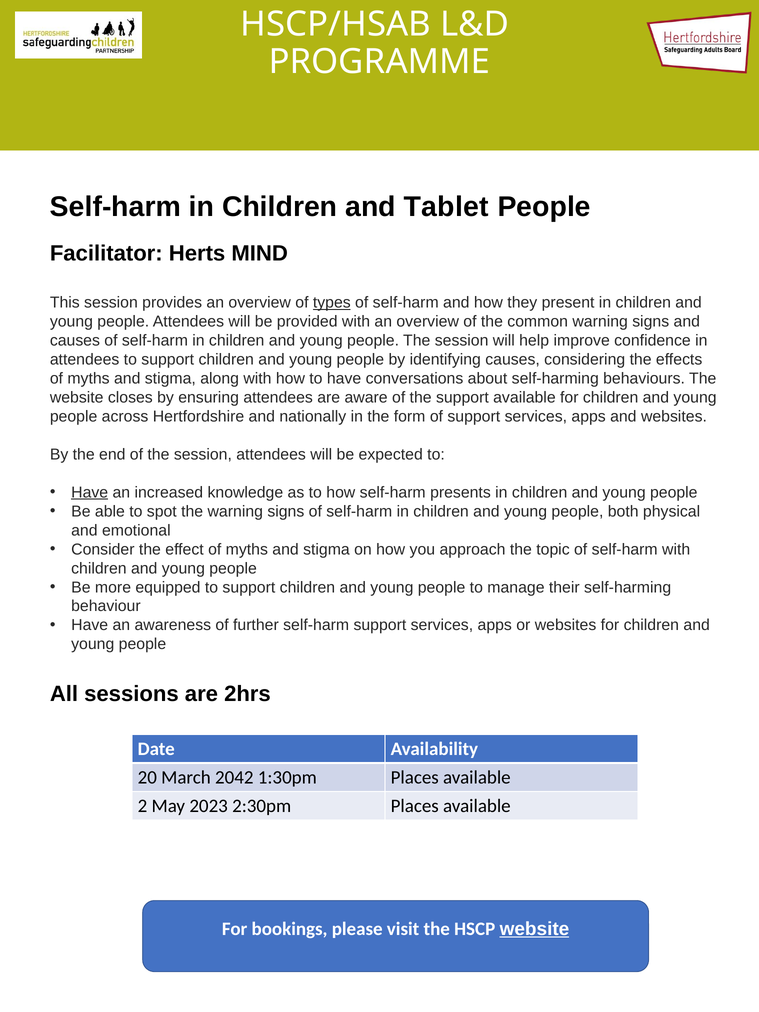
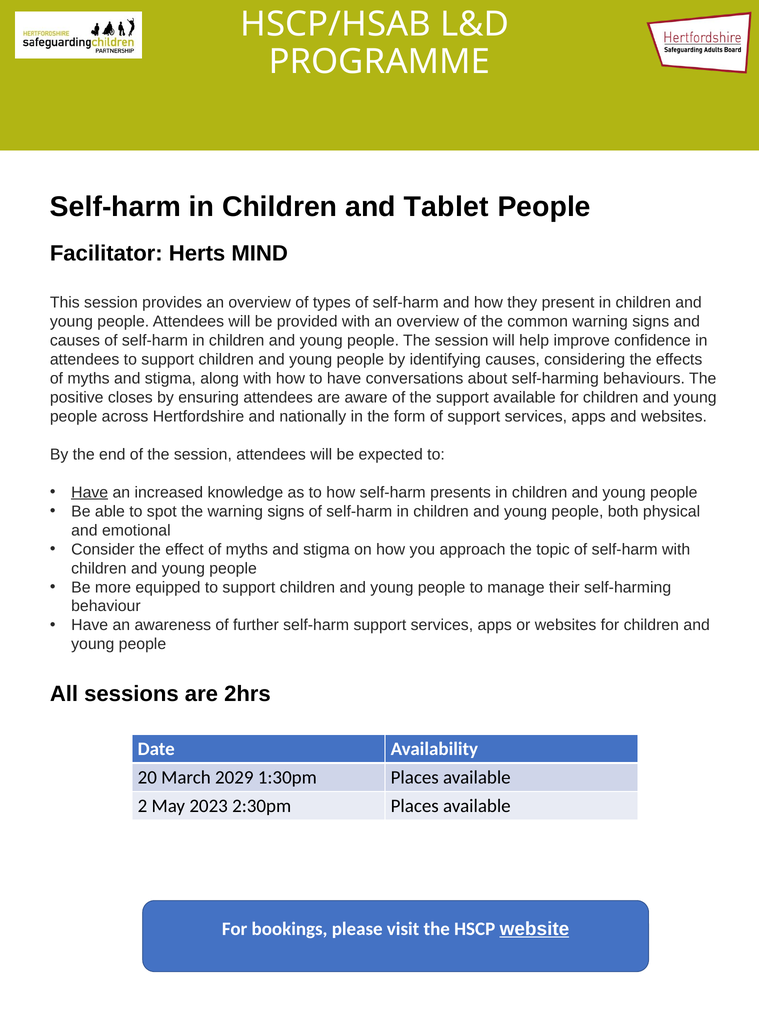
types underline: present -> none (332, 303)
website: website -> positive (77, 397)
2042: 2042 -> 2029 (234, 778)
